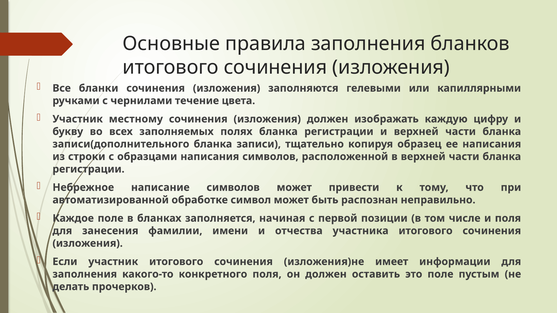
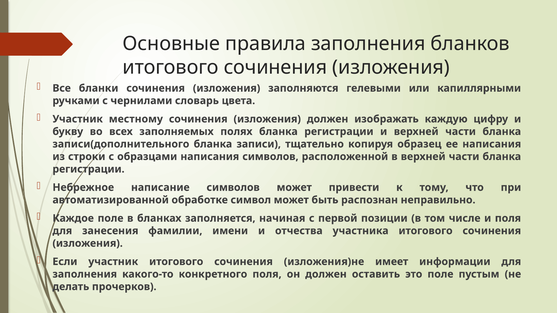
течение: течение -> словарь (197, 101)
